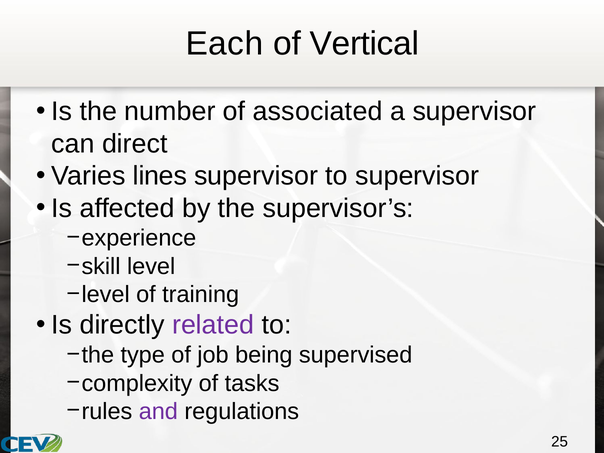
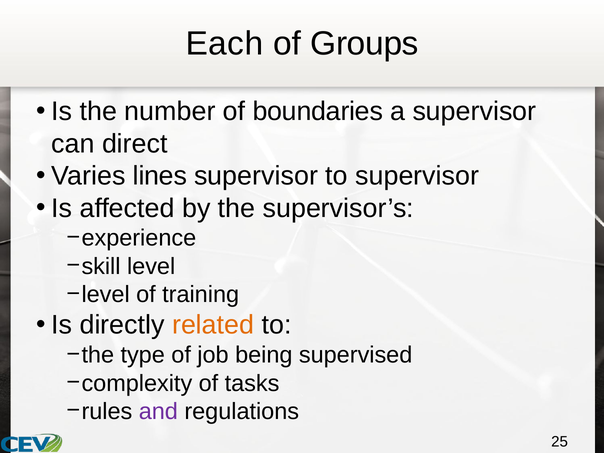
Vertical: Vertical -> Groups (364, 44)
associated: associated -> boundaries (318, 112)
related colour: purple -> orange (213, 325)
